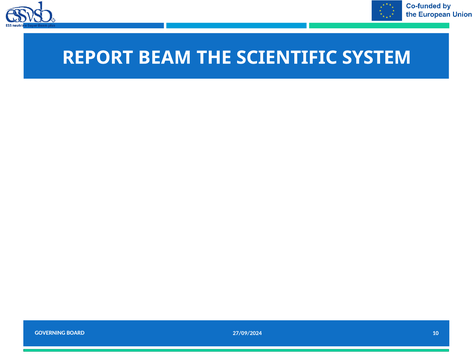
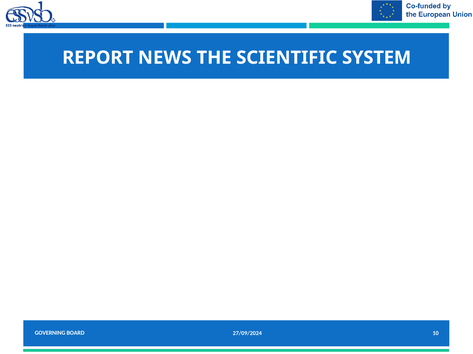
BEAM: BEAM -> NEWS (165, 58)
